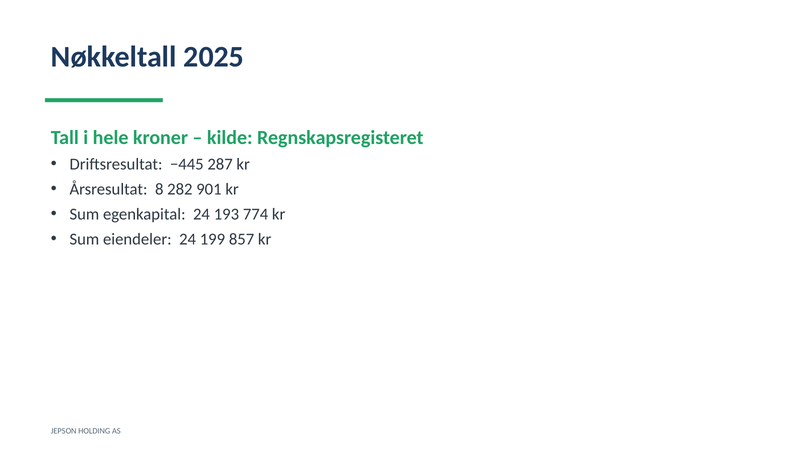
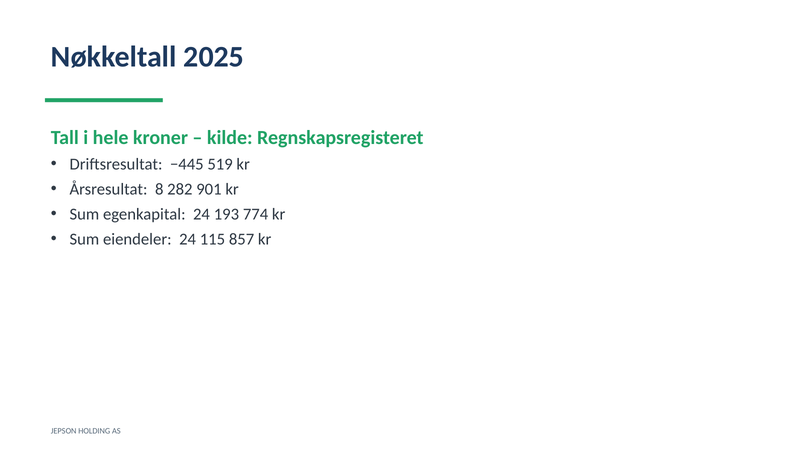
287: 287 -> 519 (220, 164)
199: 199 -> 115 (212, 239)
